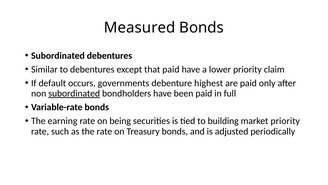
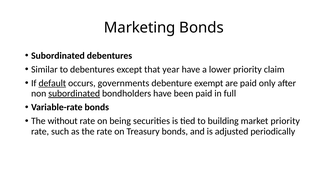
Measured: Measured -> Marketing (140, 28)
that paid: paid -> year (171, 69)
default underline: none -> present (52, 83)
highest: highest -> exempt (209, 83)
earning: earning -> without (63, 121)
